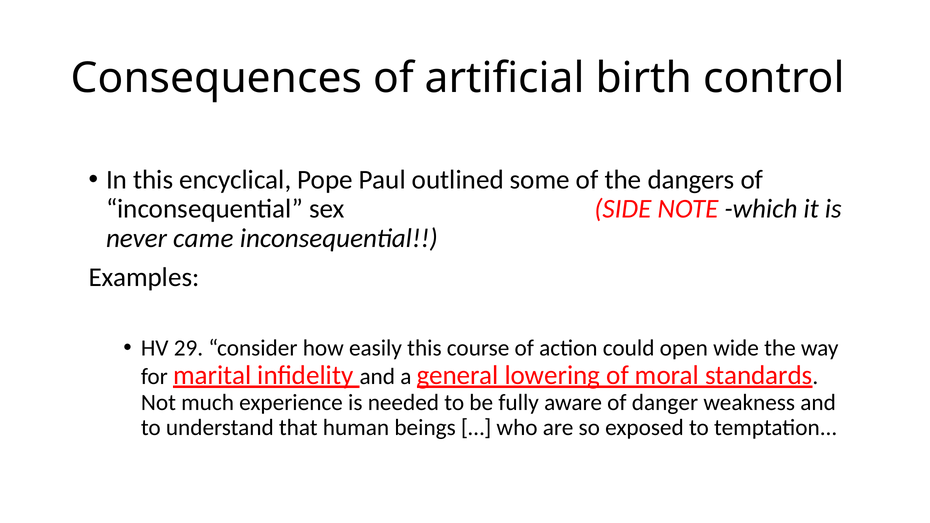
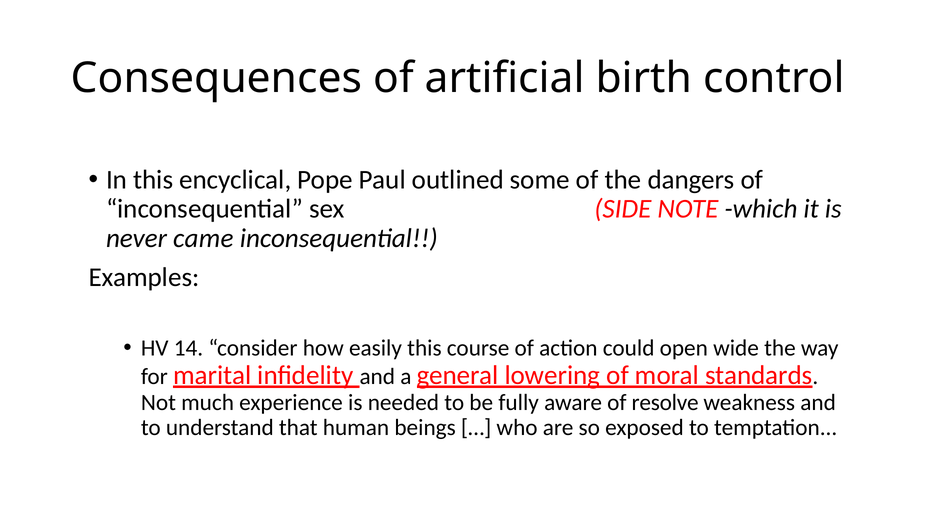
29: 29 -> 14 (188, 348)
danger: danger -> resolve (665, 403)
